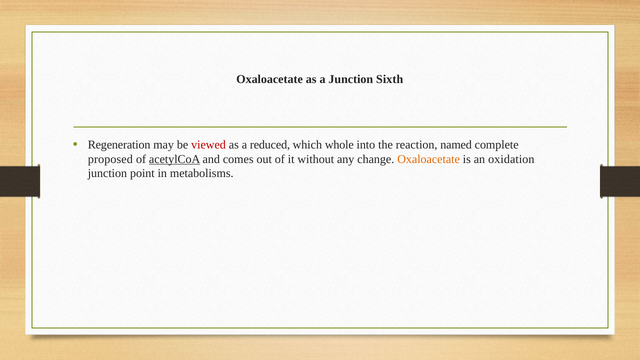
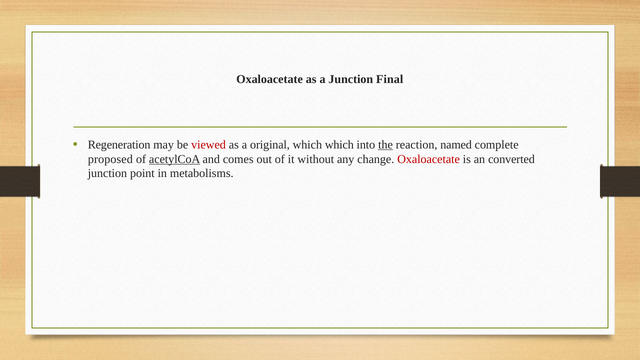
Sixth: Sixth -> Final (390, 79)
reduced: reduced -> original (270, 145)
which whole: whole -> which (339, 145)
the underline: none -> present (386, 145)
Oxaloacetate colour: orange -> red (429, 159)
oxidation: oxidation -> converted (511, 159)
